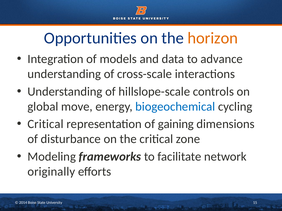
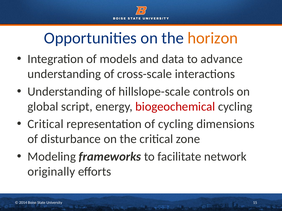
move: move -> script (77, 107)
biogeochemical colour: blue -> red (175, 107)
of gaining: gaining -> cycling (176, 124)
